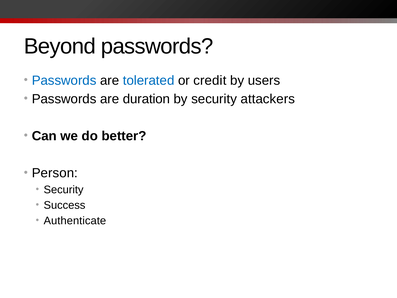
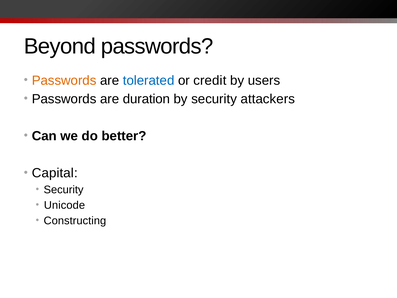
Passwords colour: blue -> orange (64, 80)
Person: Person -> Capital (55, 173)
Success: Success -> Unicode (64, 205)
Authenticate: Authenticate -> Constructing (75, 220)
